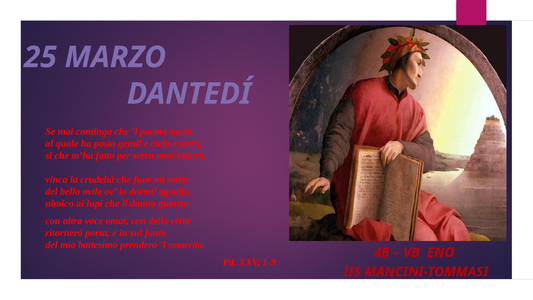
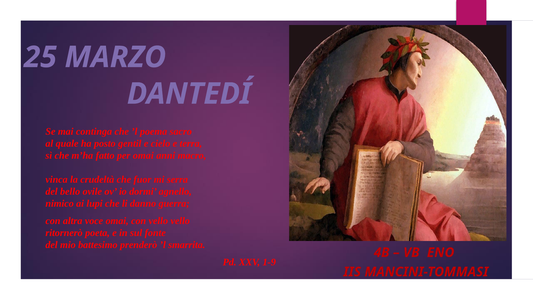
per serra: serra -> omai (143, 155)
con della: della -> vello (158, 221)
